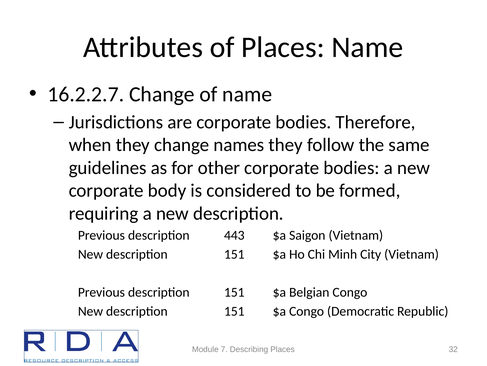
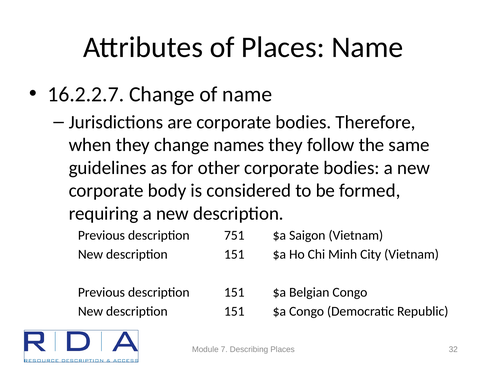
443: 443 -> 751 (234, 235)
